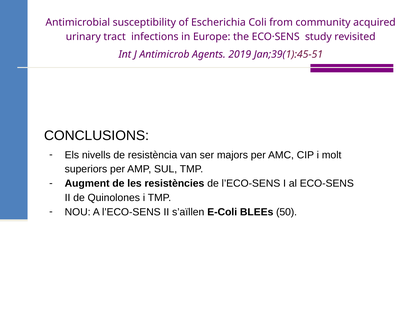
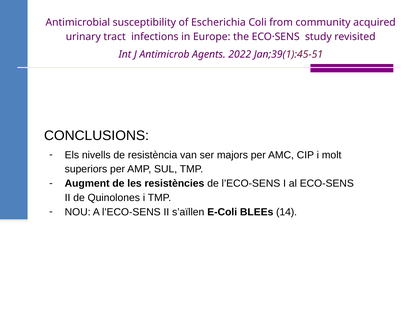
2019: 2019 -> 2022 (240, 55)
50: 50 -> 14 (287, 212)
